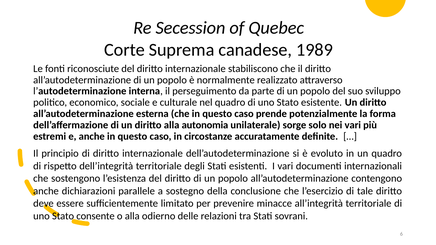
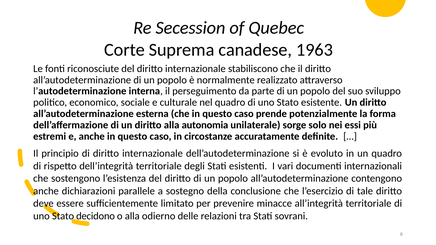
1989: 1989 -> 1963 (315, 50)
nei vari: vari -> essi (353, 125)
consente: consente -> decidono (96, 216)
